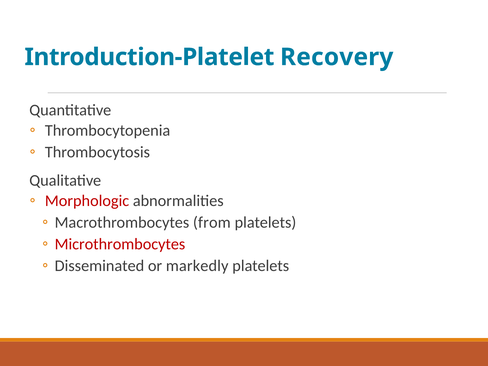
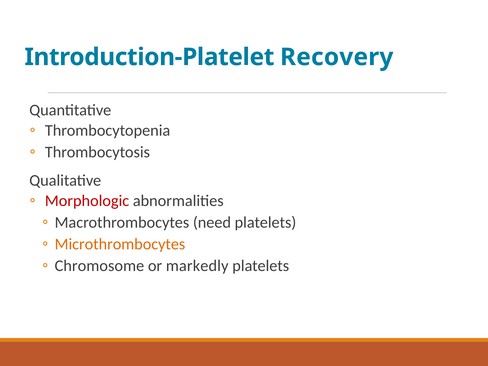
from: from -> need (212, 222)
Microthrombocytes colour: red -> orange (120, 244)
Disseminated: Disseminated -> Chromosome (99, 266)
